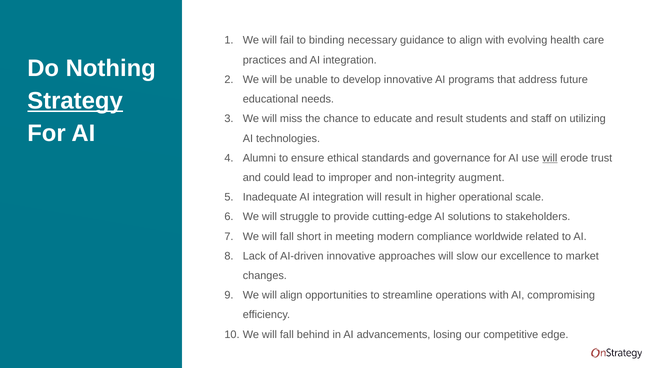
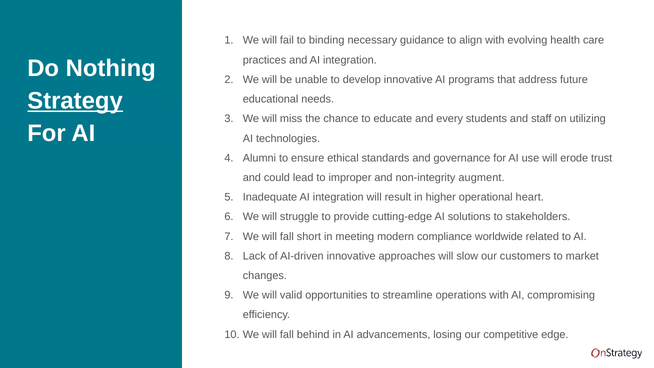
and result: result -> every (450, 119)
will underline: present -> none (550, 158)
scale: scale -> heart (530, 197)
excellence: excellence -> customers (525, 256)
will align: align -> valid (291, 295)
